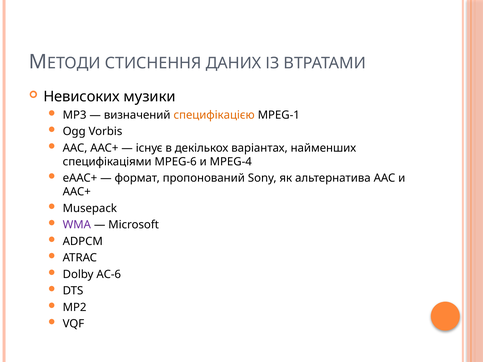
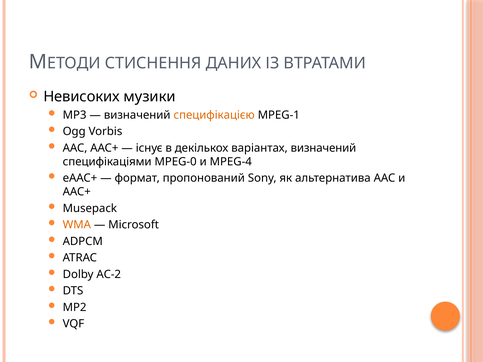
варіантах найменших: найменших -> визначений (323, 148)
MPEG-6: MPEG-6 -> MPEG-0 (176, 162)
WMA colour: purple -> orange (77, 225)
AC-6: AC-6 -> AC-2 (109, 274)
